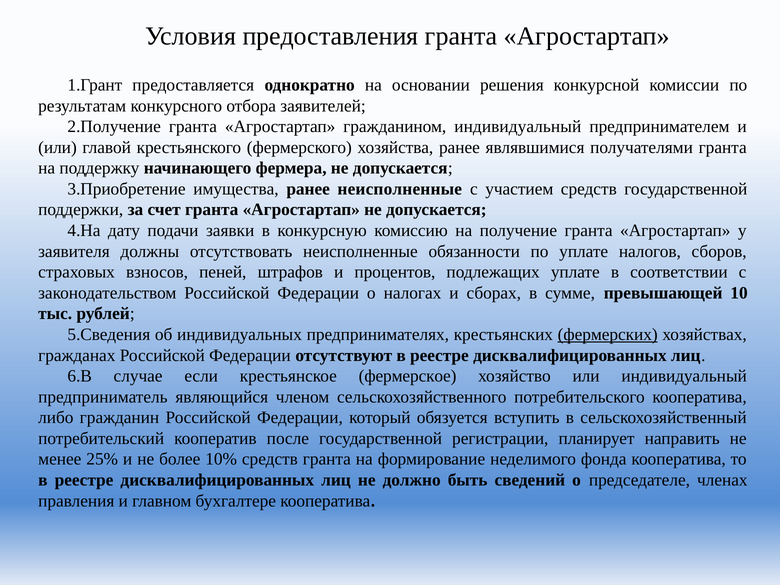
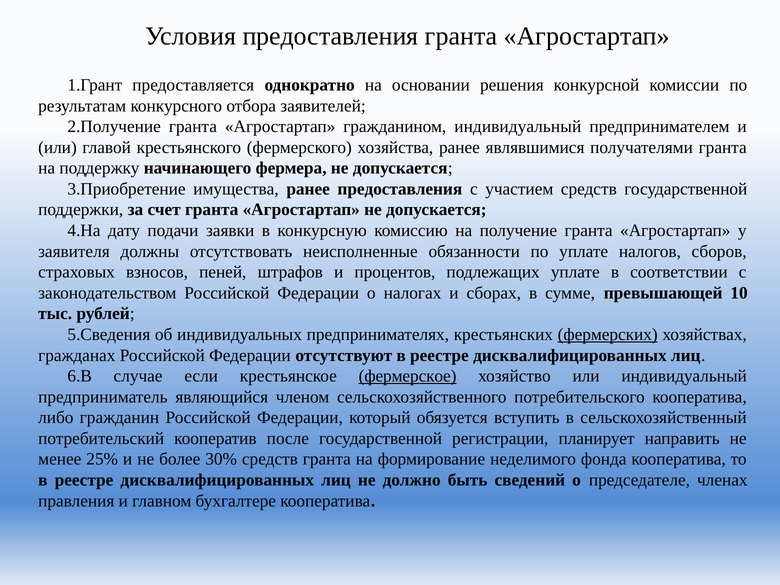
ранее неисполненные: неисполненные -> предоставления (400, 189)
фермерское underline: none -> present (408, 376)
10%: 10% -> 30% (221, 459)
